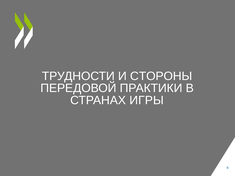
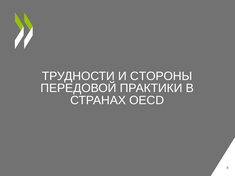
ИГРЫ: ИГРЫ -> OECD (147, 100)
